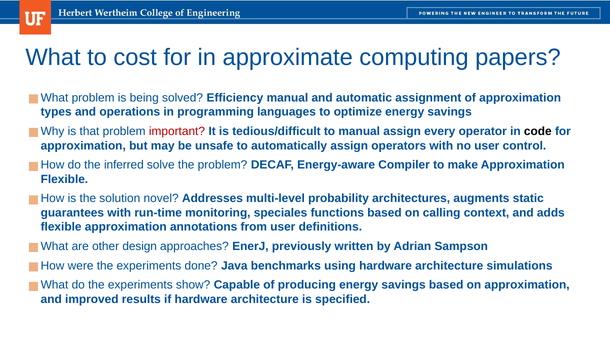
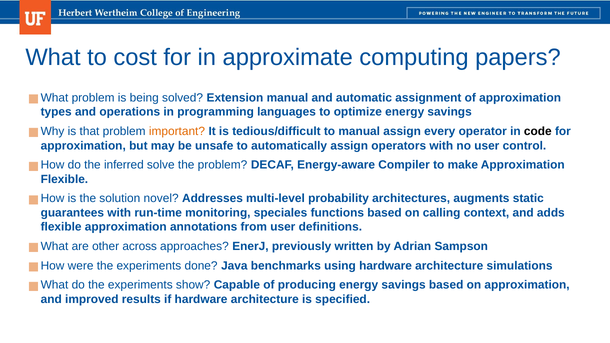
Efficiency: Efficiency -> Extension (235, 98)
important colour: red -> orange (177, 131)
design: design -> across (140, 246)
